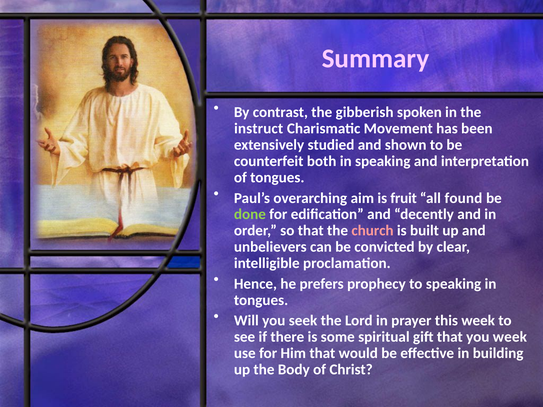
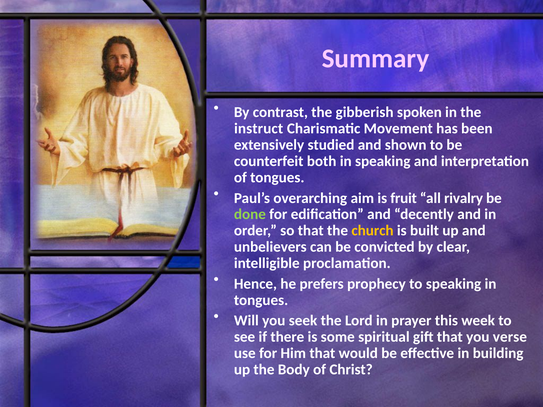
found: found -> rivalry (464, 198)
church colour: pink -> yellow (373, 231)
you week: week -> verse (510, 337)
